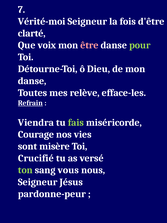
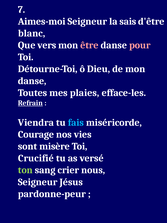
Vérité-moi: Vérité-moi -> Aimes-moi (42, 21)
fois: fois -> sais (128, 21)
clarté: clarté -> blanc (32, 33)
voix: voix -> vers (47, 45)
pour colour: light green -> pink (140, 45)
relève: relève -> plaies (85, 93)
fais colour: light green -> light blue (76, 122)
vous: vous -> crier (68, 170)
